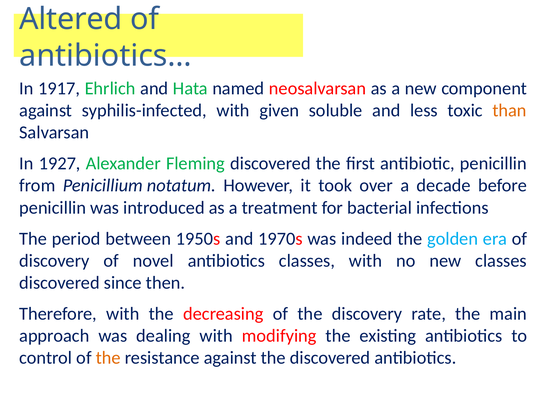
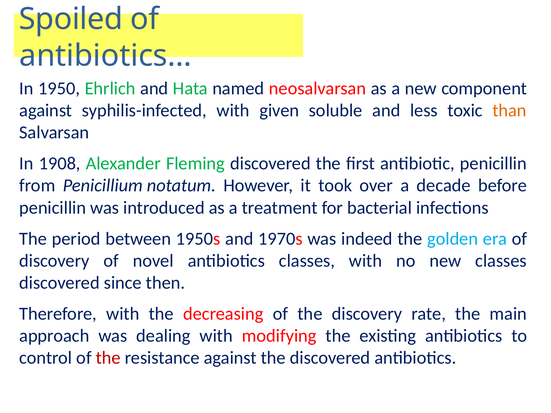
Altered: Altered -> Spoiled (71, 19)
1917: 1917 -> 1950 (59, 89)
1927: 1927 -> 1908 (60, 164)
the colour: orange -> red (108, 358)
